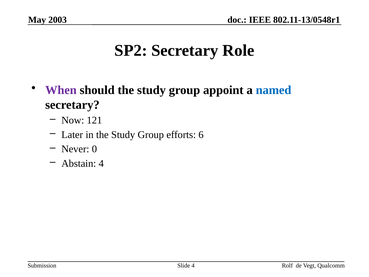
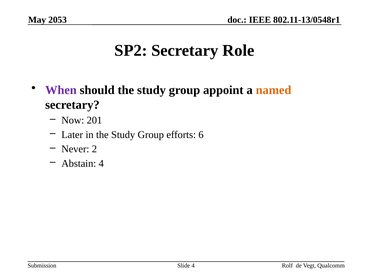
2003: 2003 -> 2053 (58, 20)
named colour: blue -> orange (274, 90)
121: 121 -> 201 (94, 120)
0: 0 -> 2 (94, 149)
